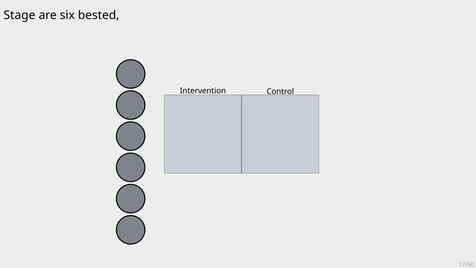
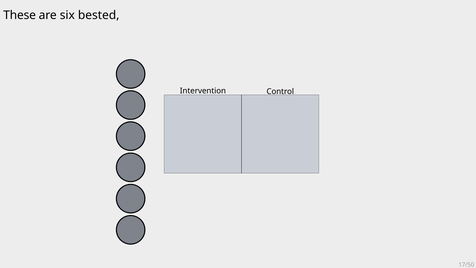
Stage: Stage -> These (20, 15)
